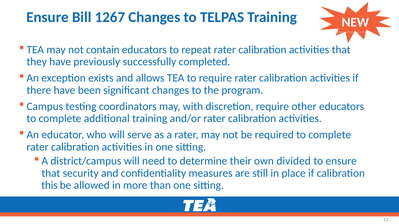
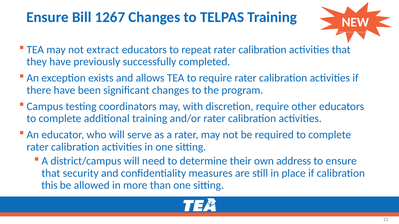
contain: contain -> extract (103, 50)
divided: divided -> address (294, 161)
